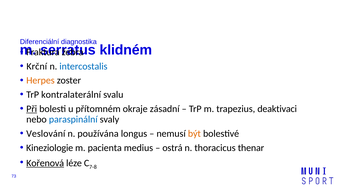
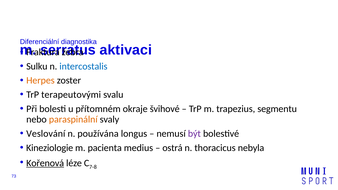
klidném: klidném -> aktivaci (126, 50)
Krční: Krční -> Sulku (37, 66)
kontralaterální: kontralaterální -> terapeutovými (71, 95)
Při underline: present -> none (32, 109)
zásadní: zásadní -> švihové (165, 109)
deaktivaci: deaktivaci -> segmentu (277, 109)
paraspinální colour: blue -> orange (73, 120)
být colour: orange -> purple (194, 134)
thenar: thenar -> nebyla (251, 148)
